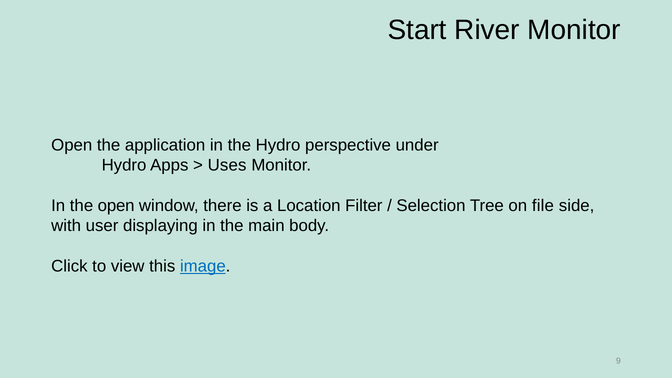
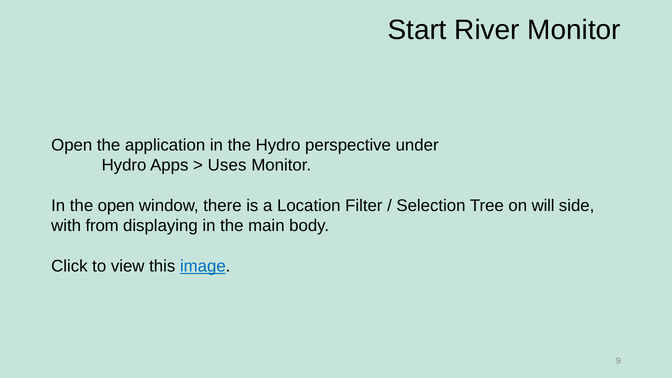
file: file -> will (543, 206)
user: user -> from (102, 226)
